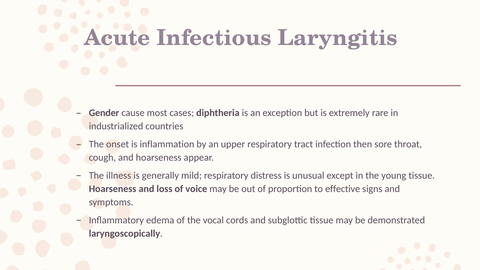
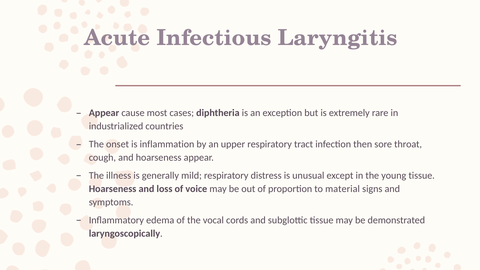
Gender: Gender -> Appear (104, 113)
effective: effective -> material (343, 189)
